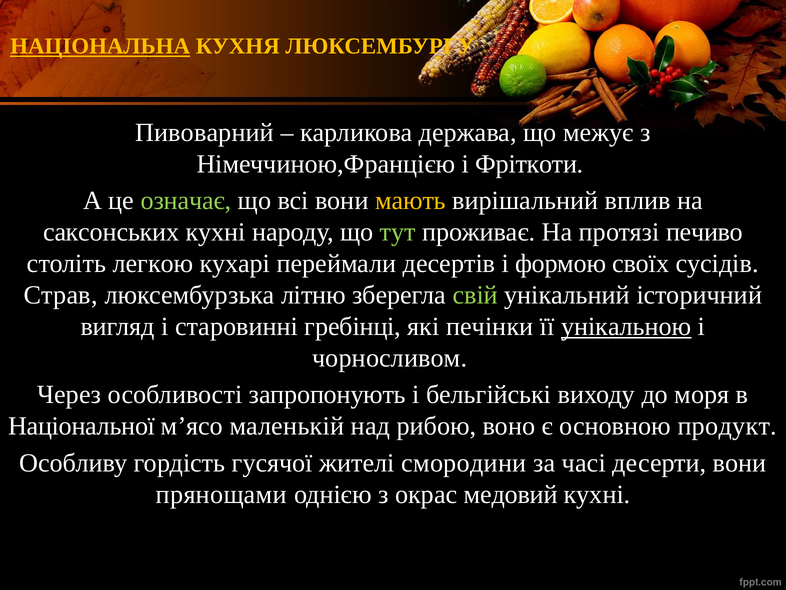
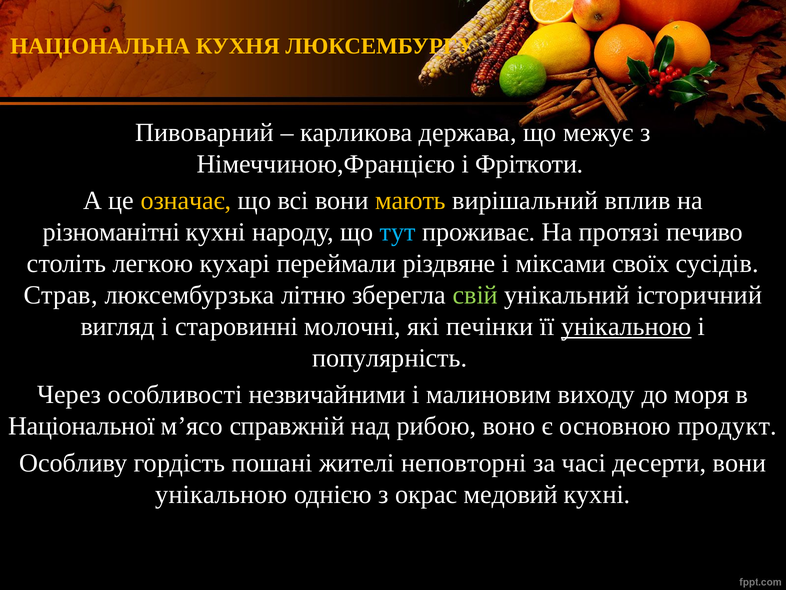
НАЦІОНАЛЬНА underline: present -> none (100, 46)
означає colour: light green -> yellow (186, 201)
саксонських: саксонських -> різноманітні (111, 232)
тут colour: light green -> light blue (398, 232)
десертів: десертів -> різдвяне (449, 263)
формою: формою -> міксами (561, 263)
гребінці: гребінці -> молочні (353, 326)
чорносливом: чорносливом -> популярність (390, 358)
запропонують: запропонують -> незвичайними (327, 394)
бельгійські: бельгійські -> малиновим (489, 394)
маленькій: маленькій -> справжній (287, 426)
гусячої: гусячої -> пошані (272, 463)
смородини: смородини -> неповторні (464, 463)
прянощами: прянощами -> унікальною (221, 494)
